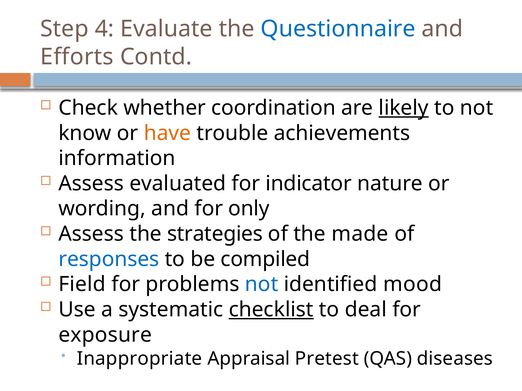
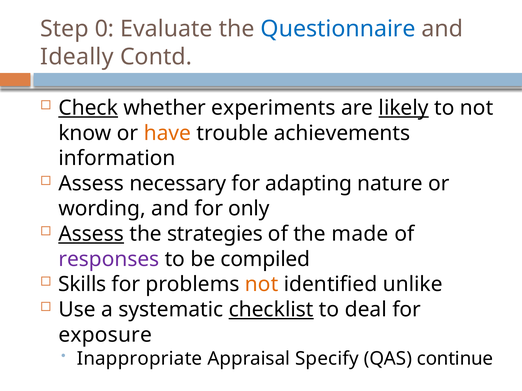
4: 4 -> 0 (104, 29)
Efforts: Efforts -> Ideally (77, 57)
Check underline: none -> present (88, 108)
coordination: coordination -> experiments (274, 108)
evaluated: evaluated -> necessary (178, 184)
indicator: indicator -> adapting (309, 184)
Assess underline: none -> present (91, 234)
responses colour: blue -> purple (109, 259)
Field: Field -> Skills (82, 285)
not colour: blue -> orange (262, 285)
mood: mood -> unlike (413, 285)
Pretest: Pretest -> Specify (327, 359)
diseases: diseases -> continue (455, 359)
